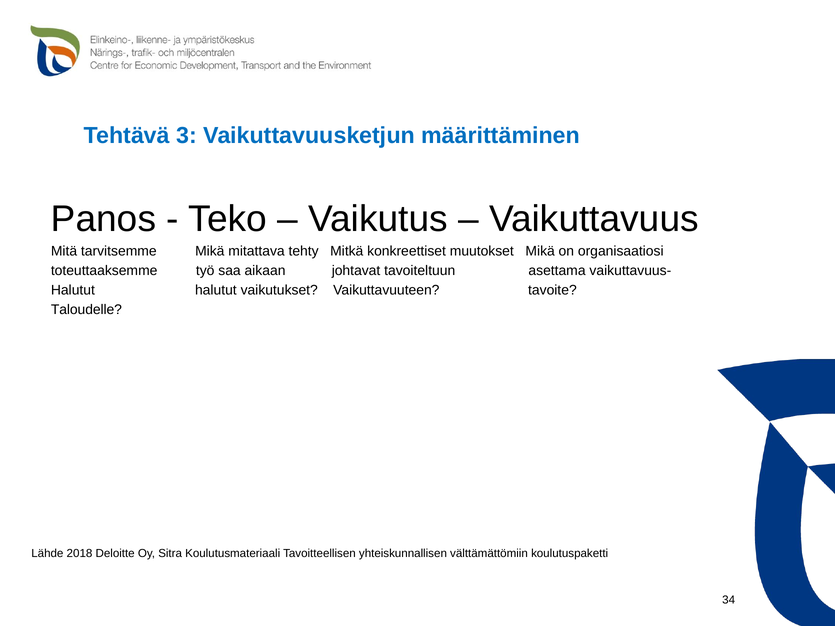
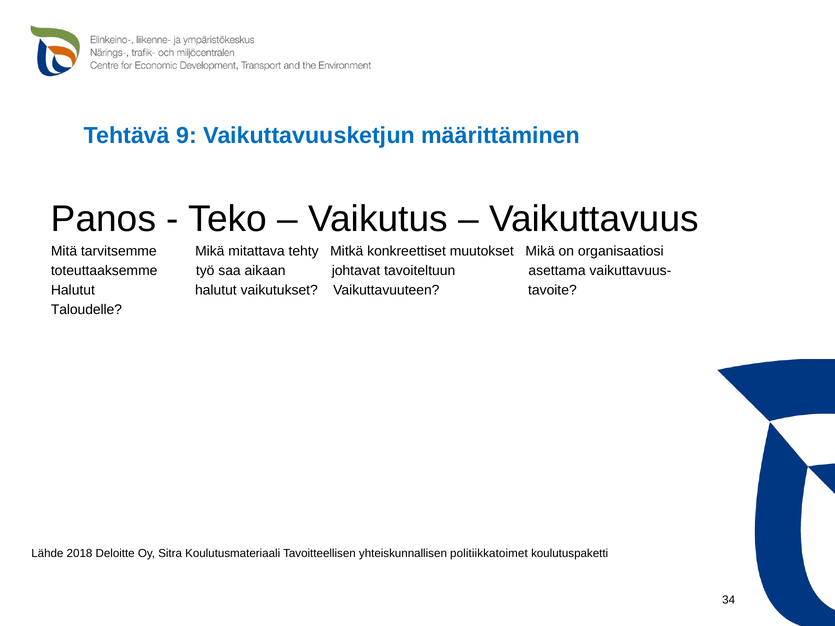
3: 3 -> 9 (187, 136)
välttämättömiin: välttämättömiin -> politiikkatoimet (489, 554)
